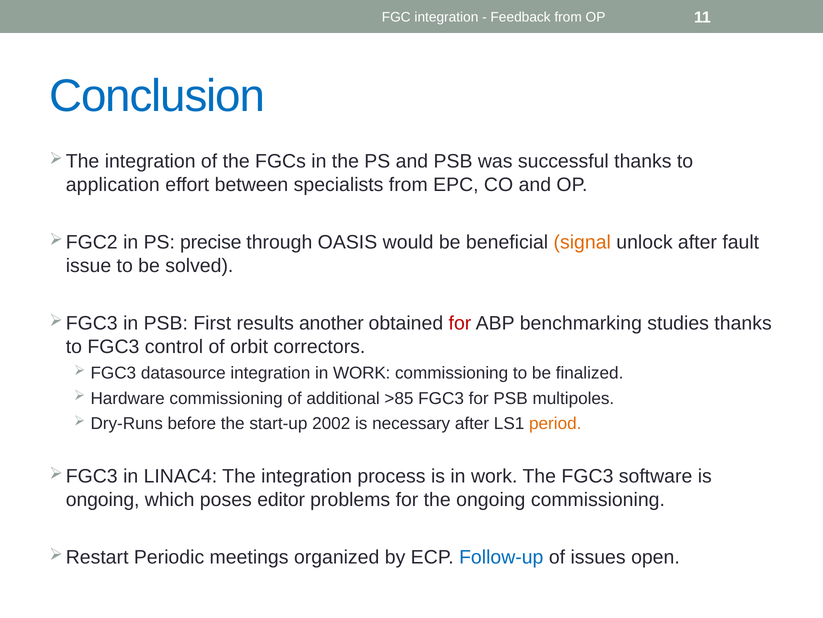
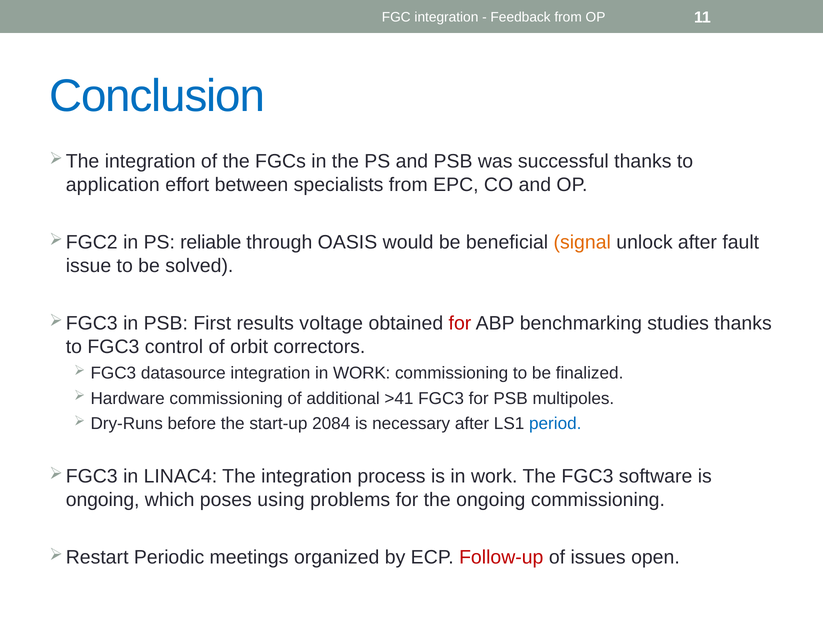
precise: precise -> reliable (211, 242)
another: another -> voltage (331, 323)
>85: >85 -> >41 (399, 398)
2002: 2002 -> 2084 (331, 423)
period colour: orange -> blue (555, 423)
editor: editor -> using (281, 499)
Follow-up colour: blue -> red (501, 557)
